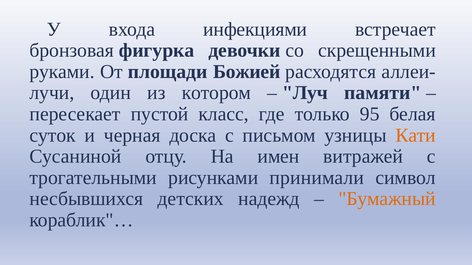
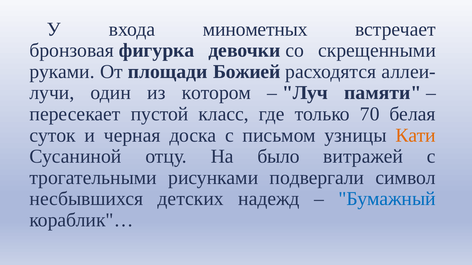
инфекциями: инфекциями -> минометных (255, 29)
95: 95 -> 70 (370, 114)
имен: имен -> было (279, 157)
принимали: принимали -> подвергали (317, 178)
Бумажный colour: orange -> blue (387, 199)
